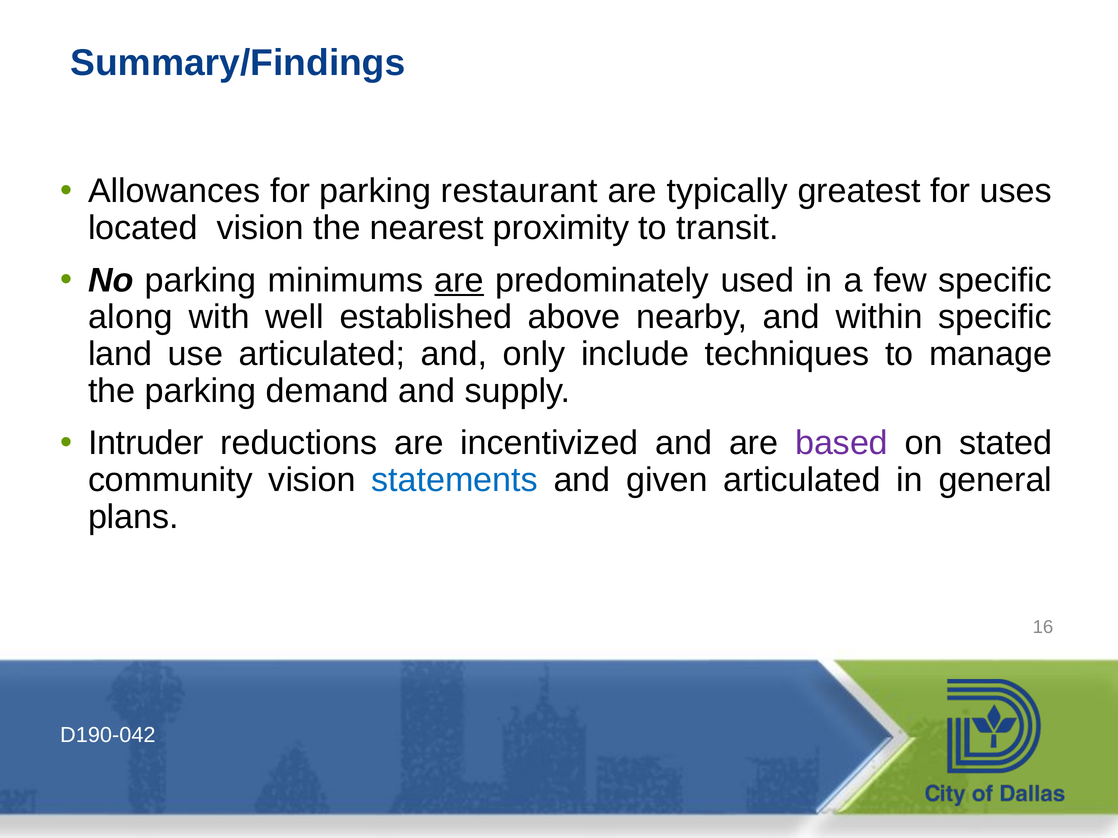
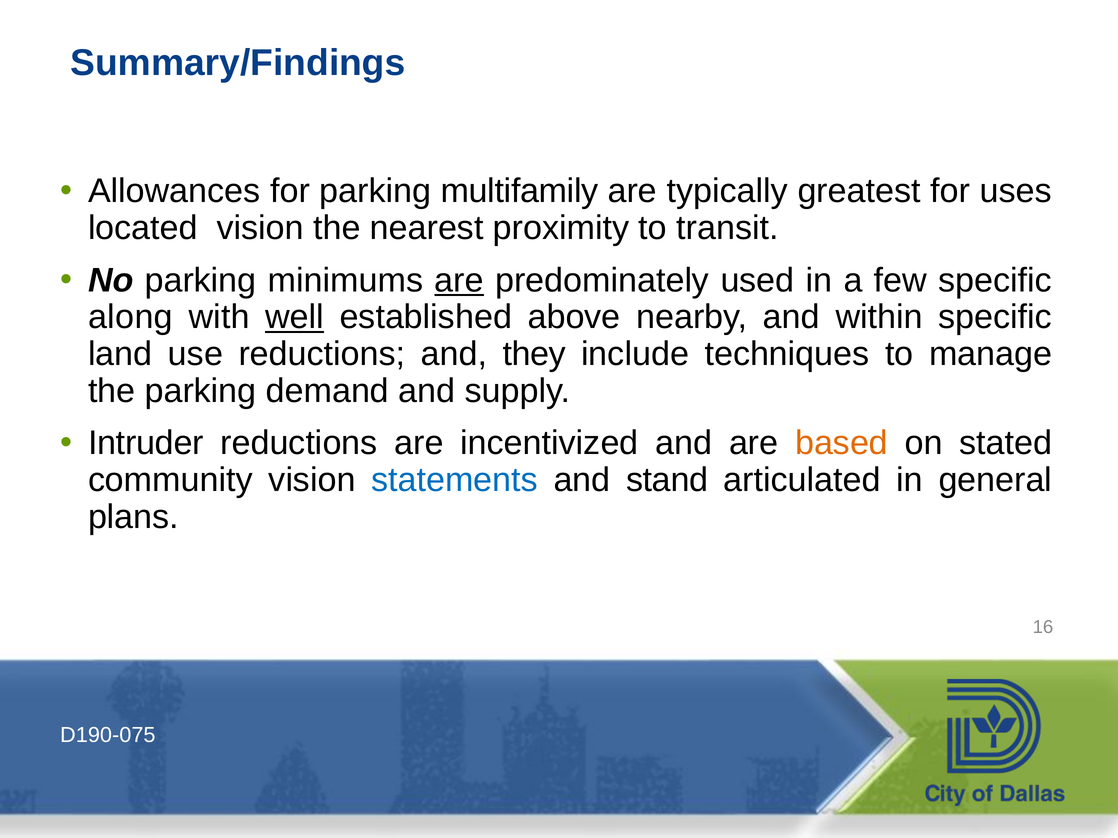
restaurant: restaurant -> multifamily (520, 191)
well underline: none -> present (295, 317)
use articulated: articulated -> reductions (322, 354)
only: only -> they (534, 354)
based colour: purple -> orange (842, 443)
given: given -> stand (667, 480)
D190-042: D190-042 -> D190-075 (108, 736)
